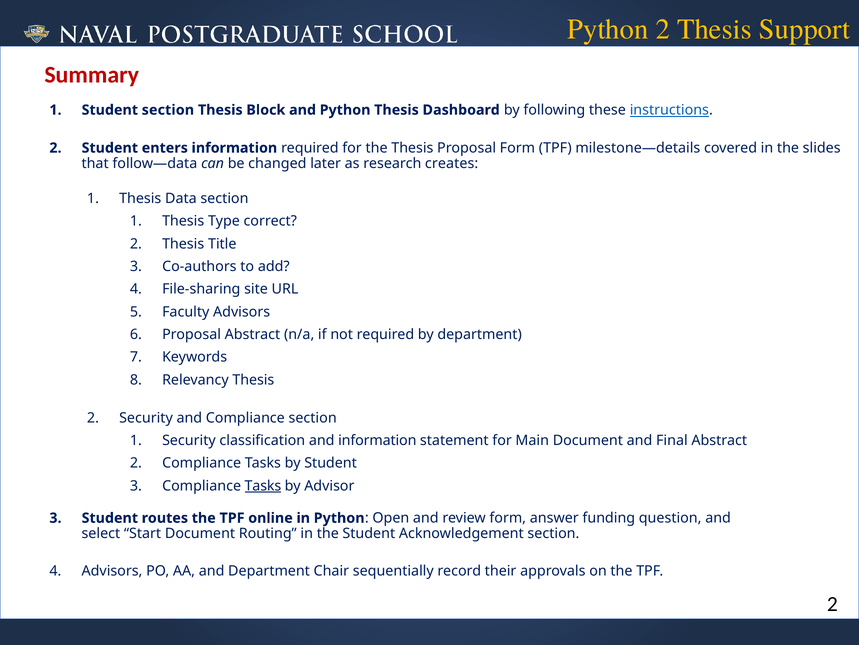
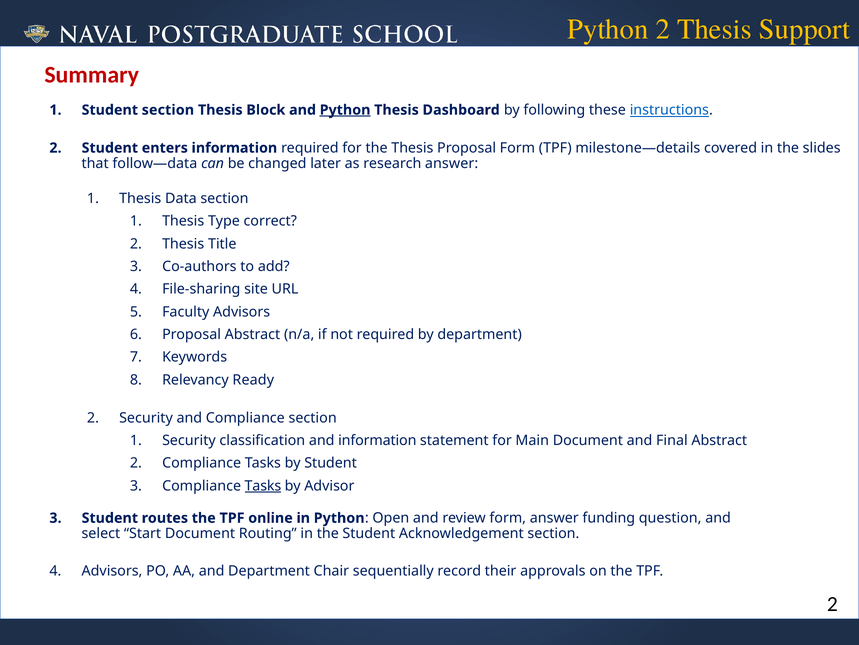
Python underline: none -> present (345, 110)
research creates: creates -> answer (452, 163)
Relevancy Thesis: Thesis -> Ready (253, 379)
